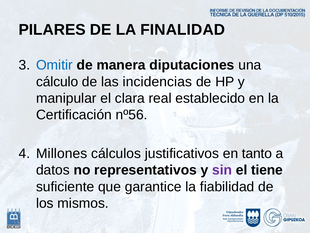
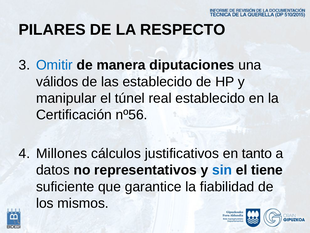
FINALIDAD: FINALIDAD -> RESPECTO (183, 30)
cálculo: cálculo -> válidos (57, 82)
las incidencias: incidencias -> establecido (157, 82)
clara: clara -> túnel (130, 98)
sin colour: purple -> blue (222, 170)
